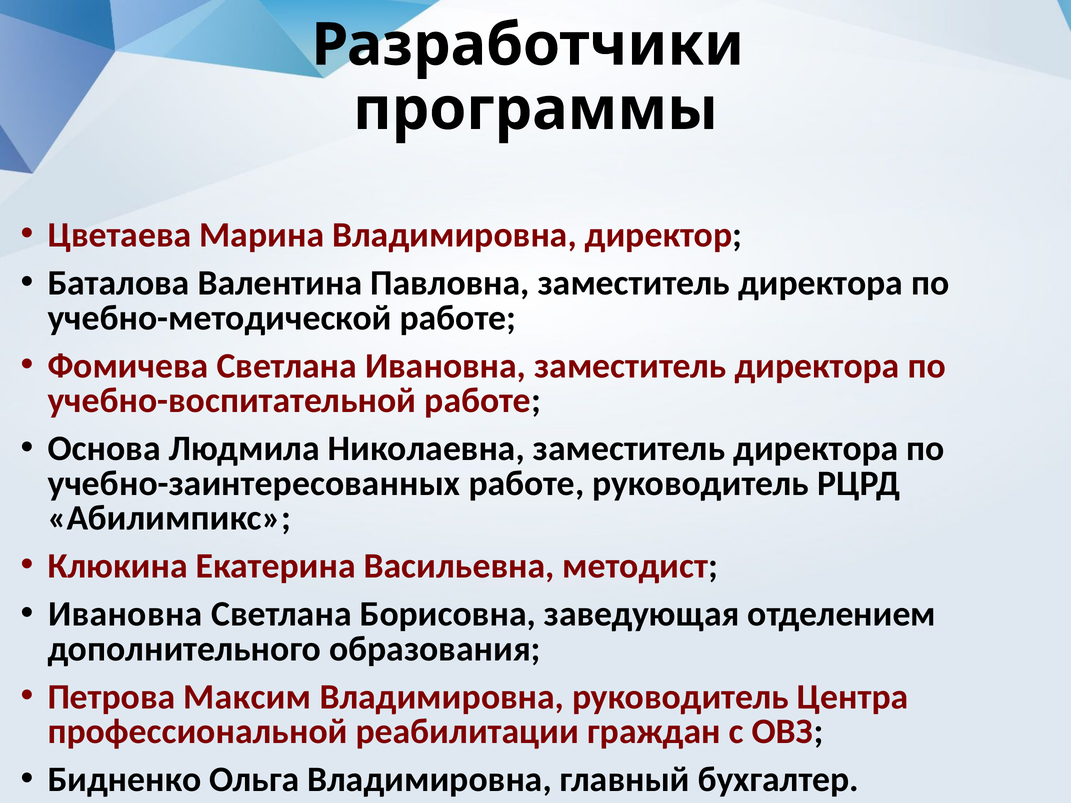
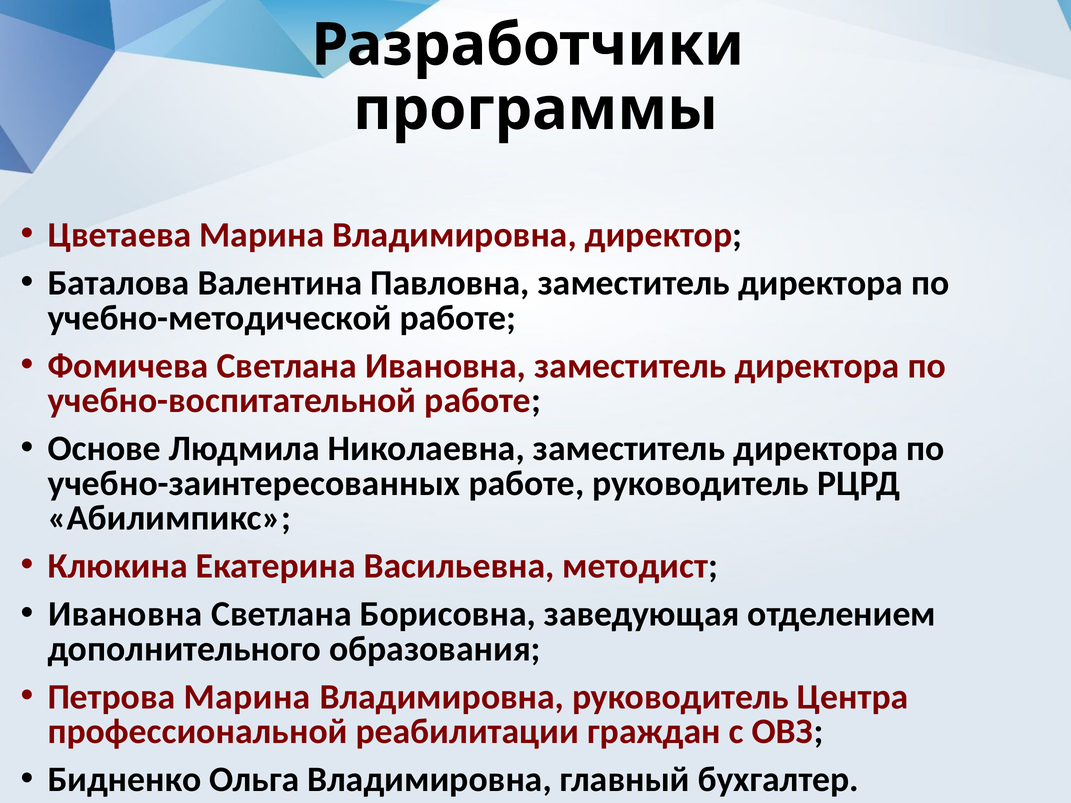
Основа: Основа -> Основе (104, 449)
Петрова Максим: Максим -> Марина (247, 697)
